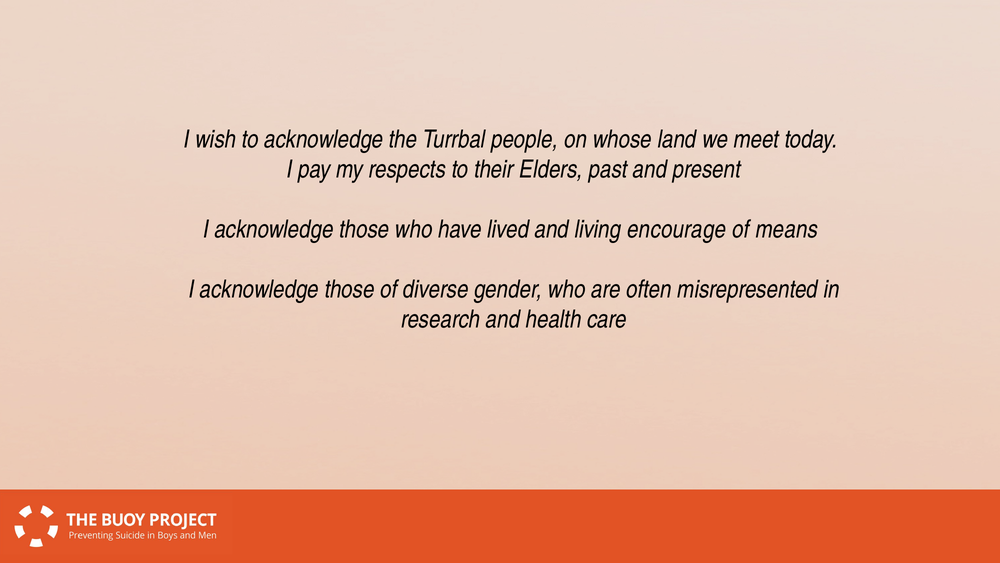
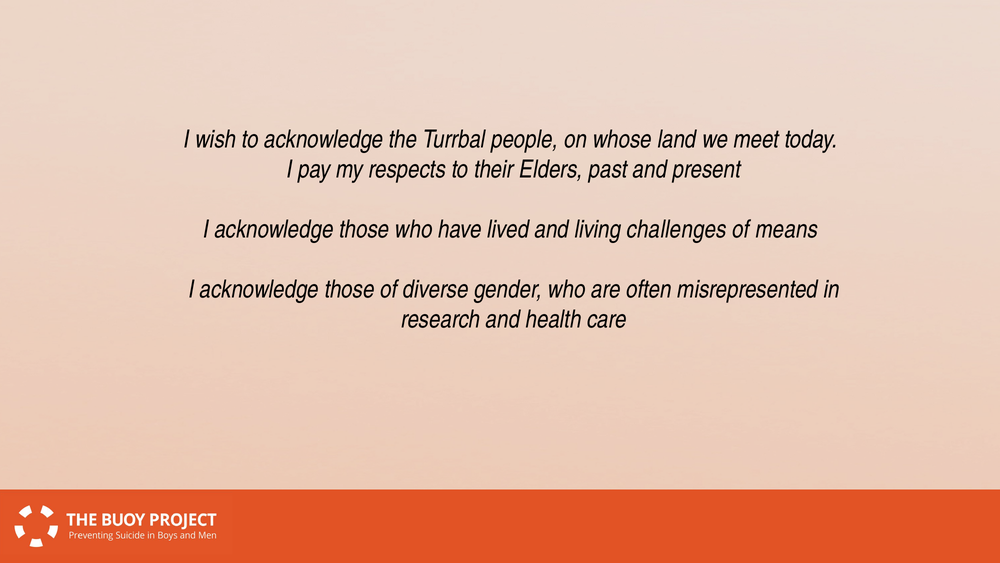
encourage: encourage -> challenges (677, 229)
